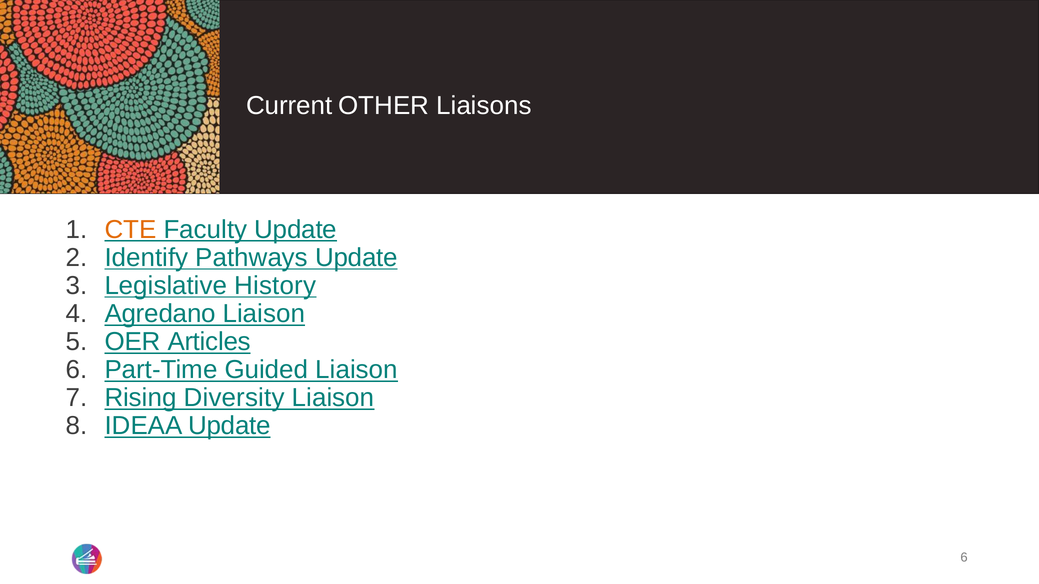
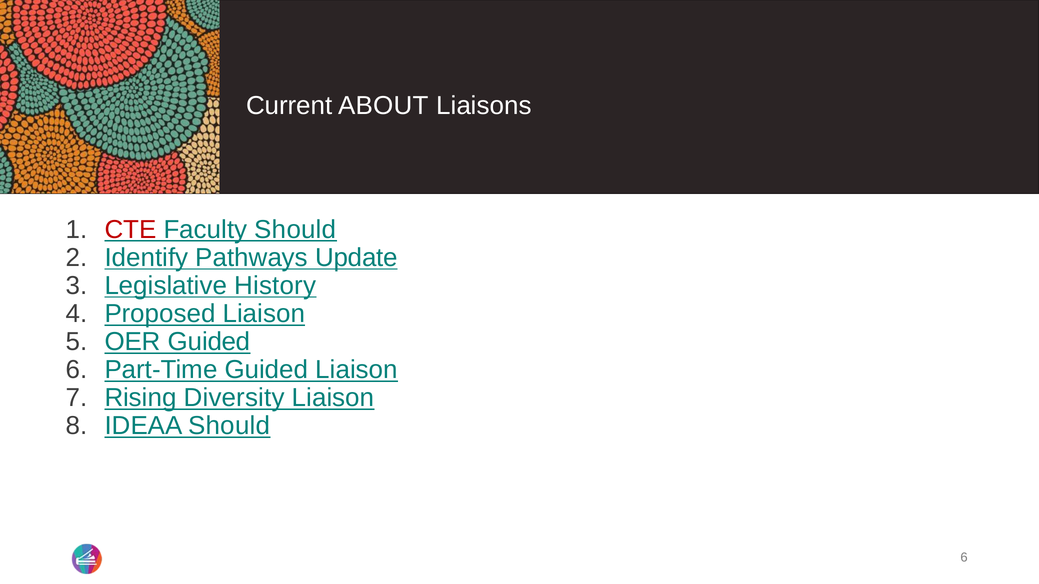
OTHER: OTHER -> ABOUT (384, 106)
CTE colour: orange -> red (130, 230)
Faculty Update: Update -> Should (295, 230)
Agredano: Agredano -> Proposed (160, 314)
OER Articles: Articles -> Guided (209, 342)
IDEAA Update: Update -> Should (229, 426)
